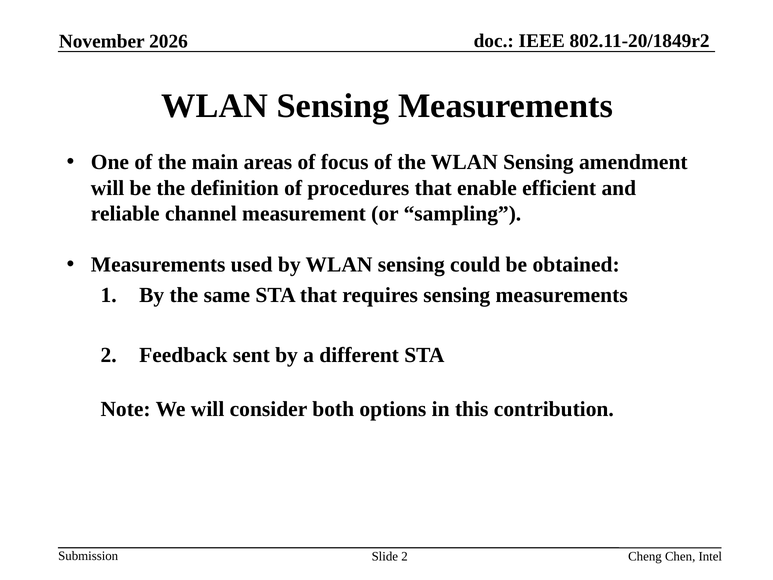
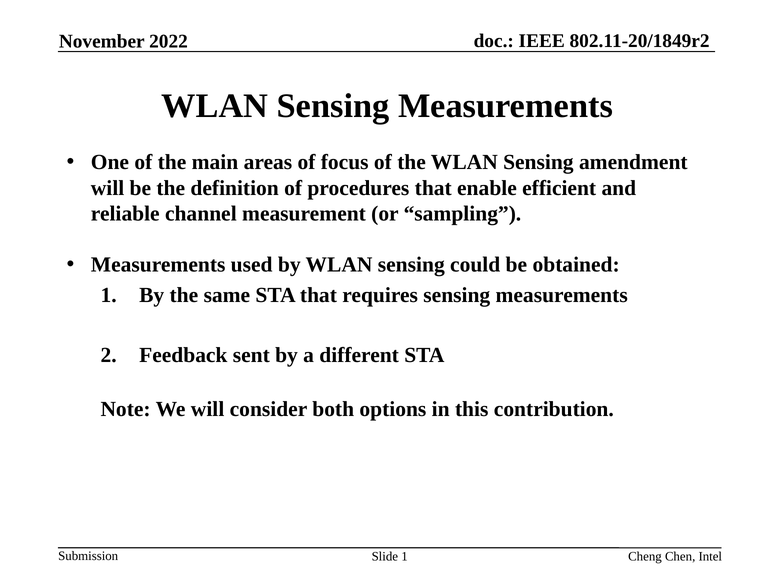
2026: 2026 -> 2022 (169, 41)
Slide 2: 2 -> 1 (405, 556)
